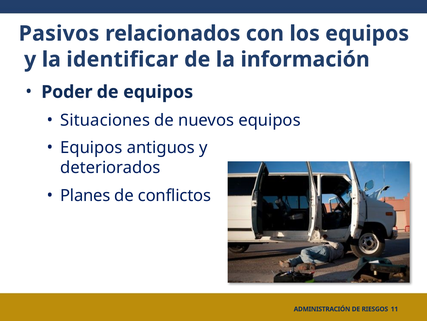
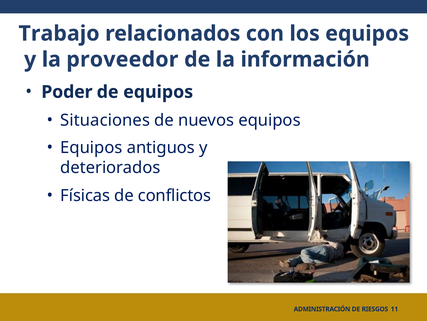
Pasivos: Pasivos -> Trabajo (59, 33)
identificar: identificar -> proveedor (122, 59)
Planes: Planes -> Físicas (85, 195)
